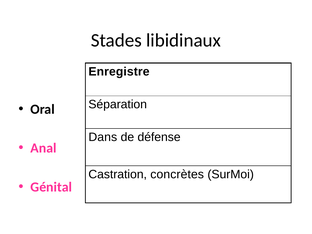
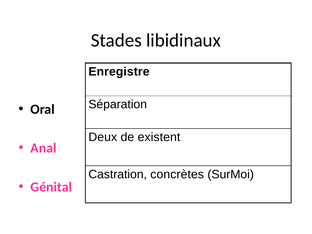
Dans: Dans -> Deux (103, 137)
défense: défense -> existent (159, 137)
